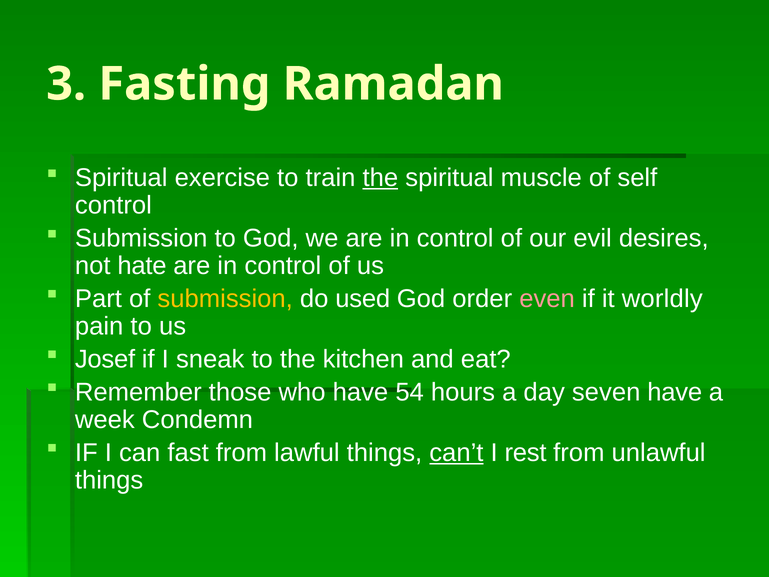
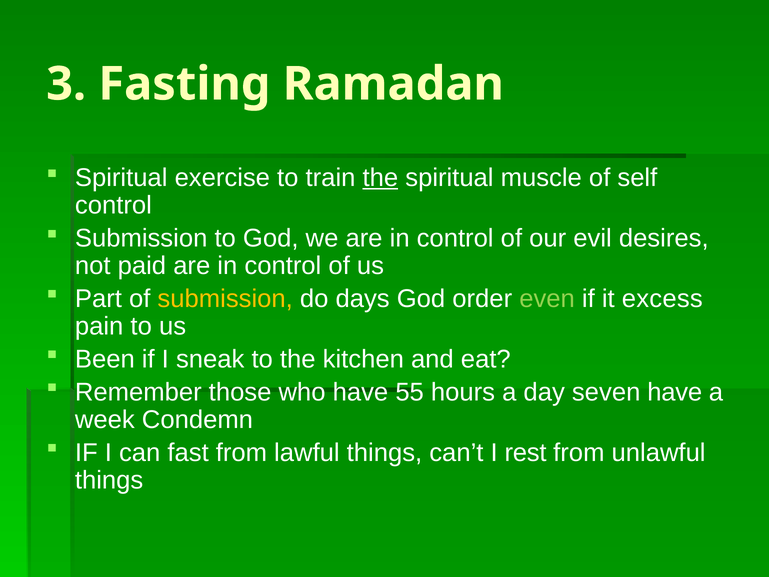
hate: hate -> paid (142, 266)
used: used -> days (363, 299)
even colour: pink -> light green (547, 299)
worldly: worldly -> excess (662, 299)
Josef: Josef -> Been (105, 359)
54: 54 -> 55 (410, 392)
can’t underline: present -> none (456, 452)
